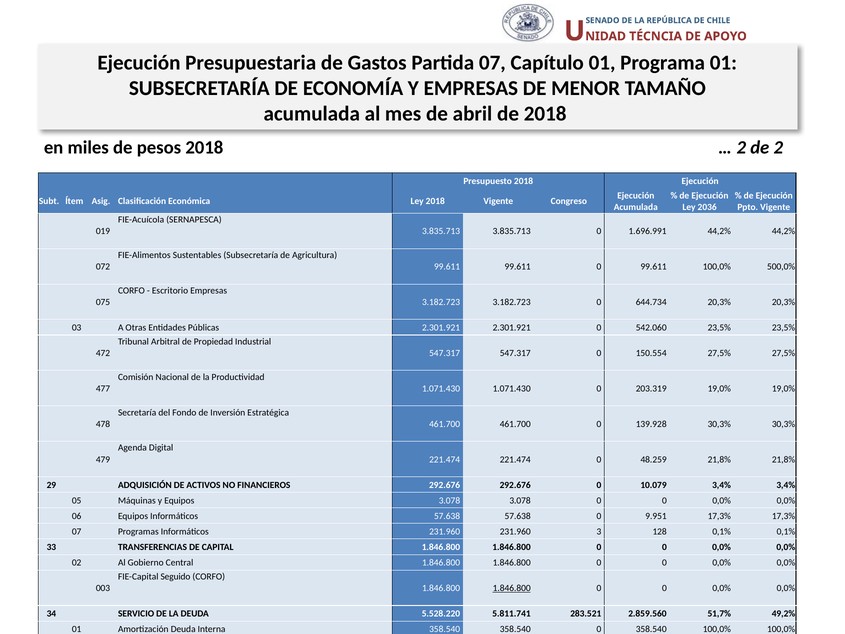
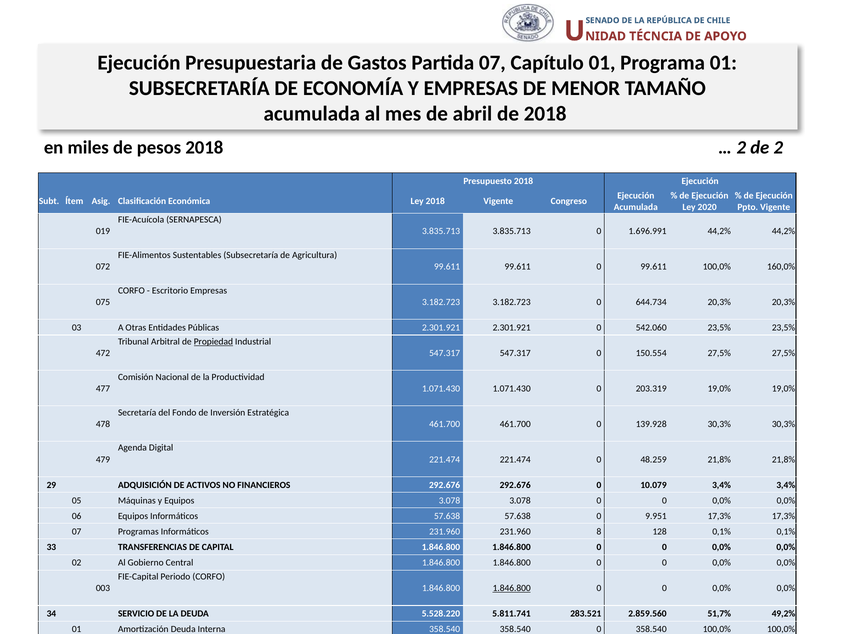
2036: 2036 -> 2020 (707, 207)
500,0%: 500,0% -> 160,0% (781, 267)
Propiedad underline: none -> present (213, 342)
231.960 3: 3 -> 8 (599, 531)
Seguido: Seguido -> Periodo (175, 577)
